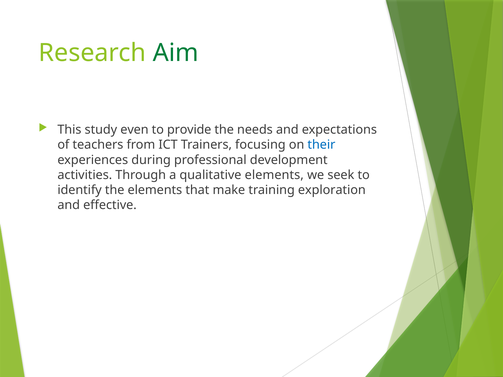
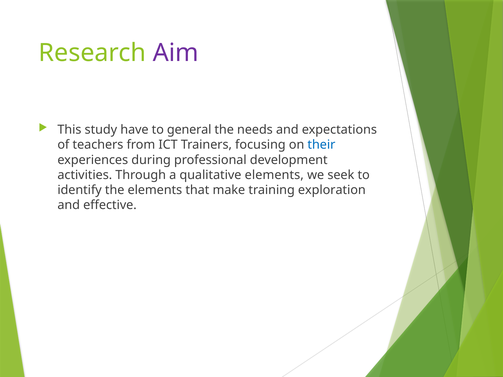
Aim colour: green -> purple (176, 53)
even: even -> have (134, 130)
provide: provide -> general (189, 130)
